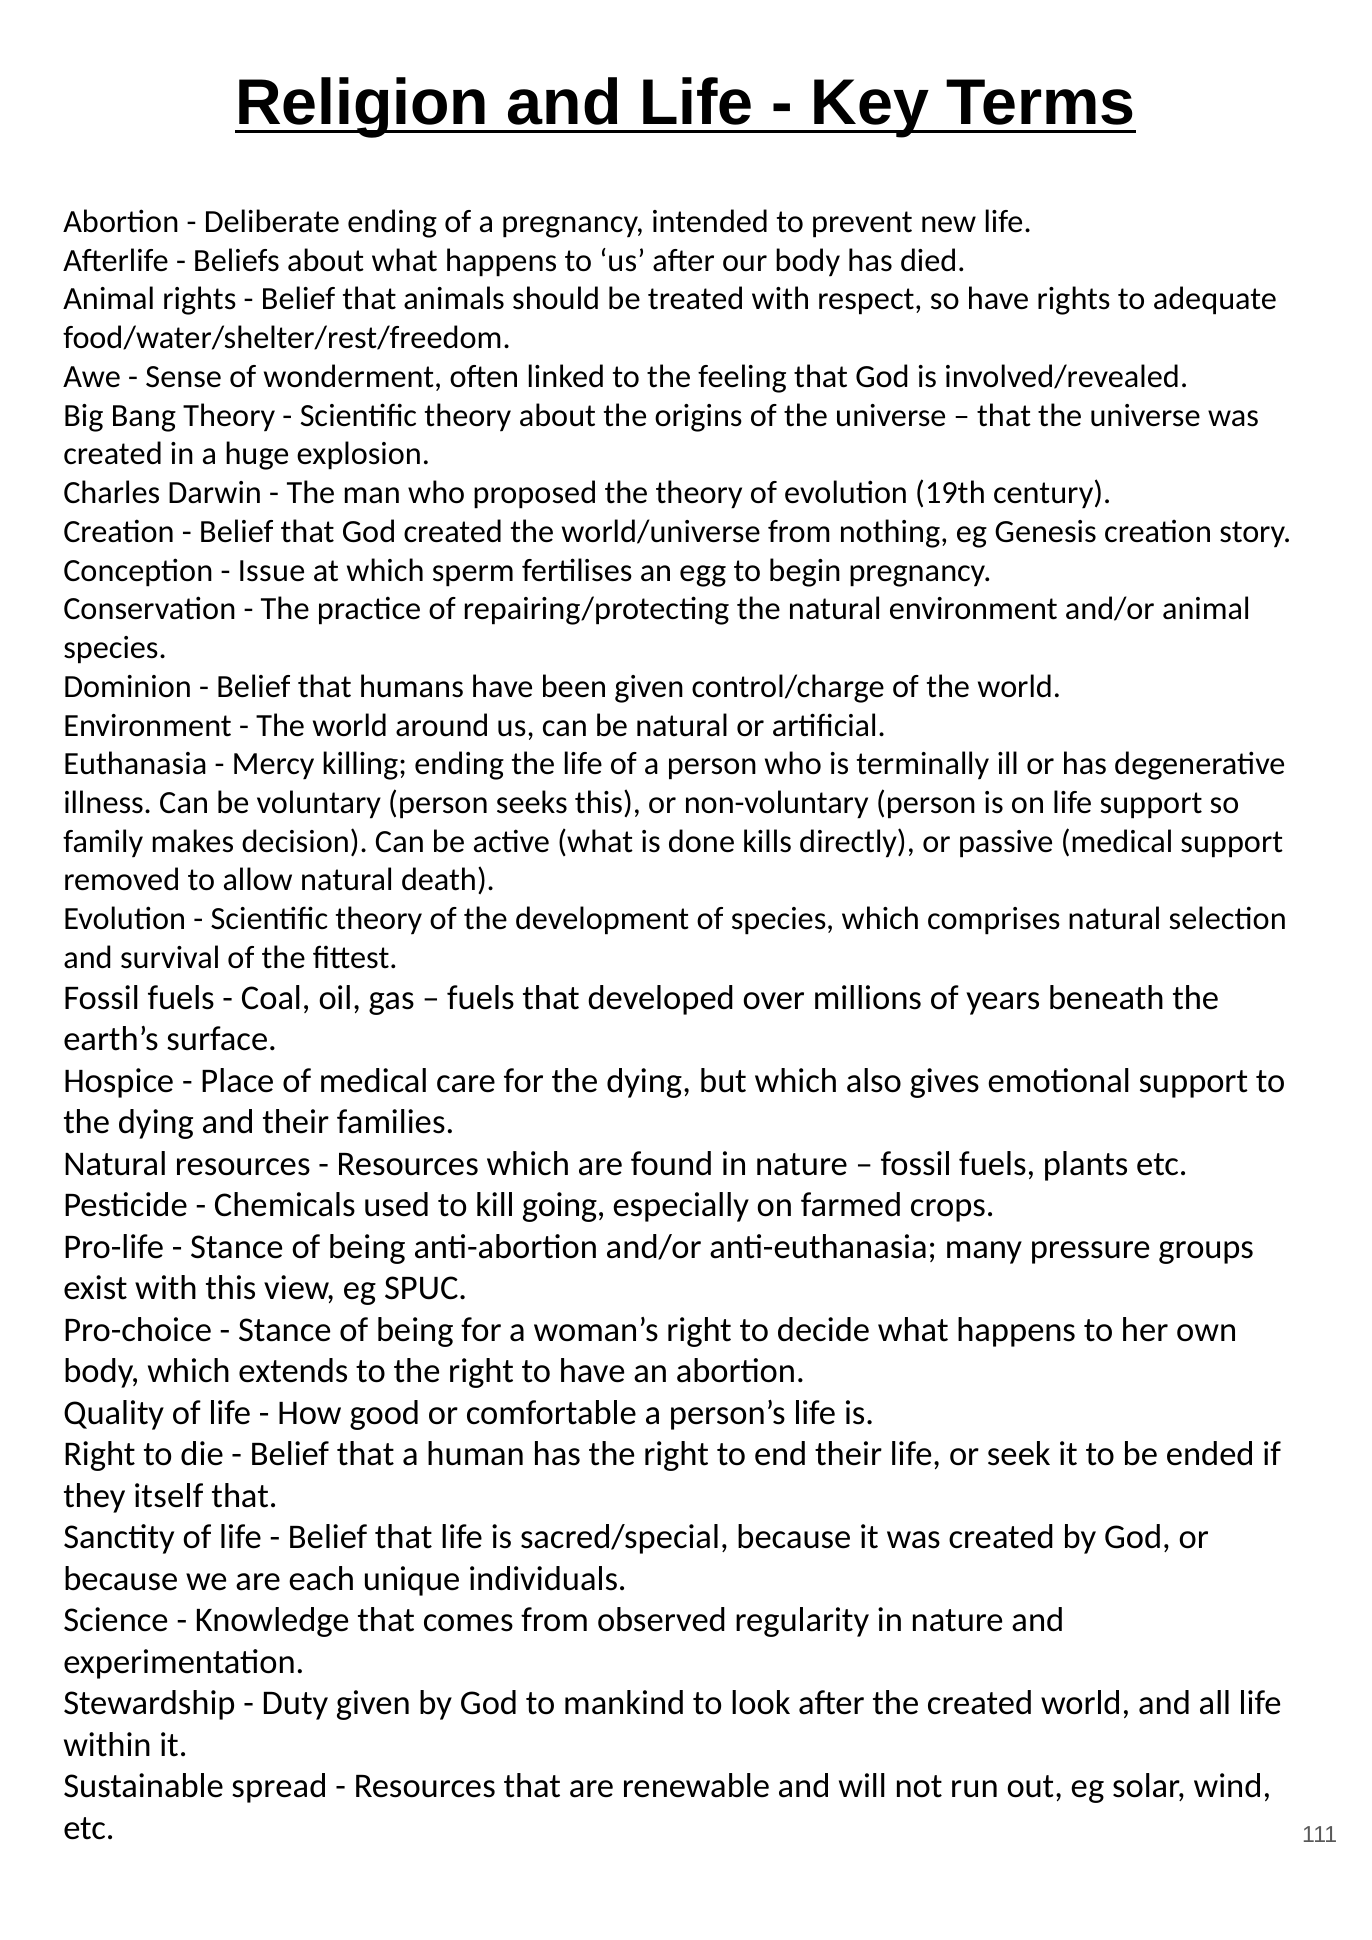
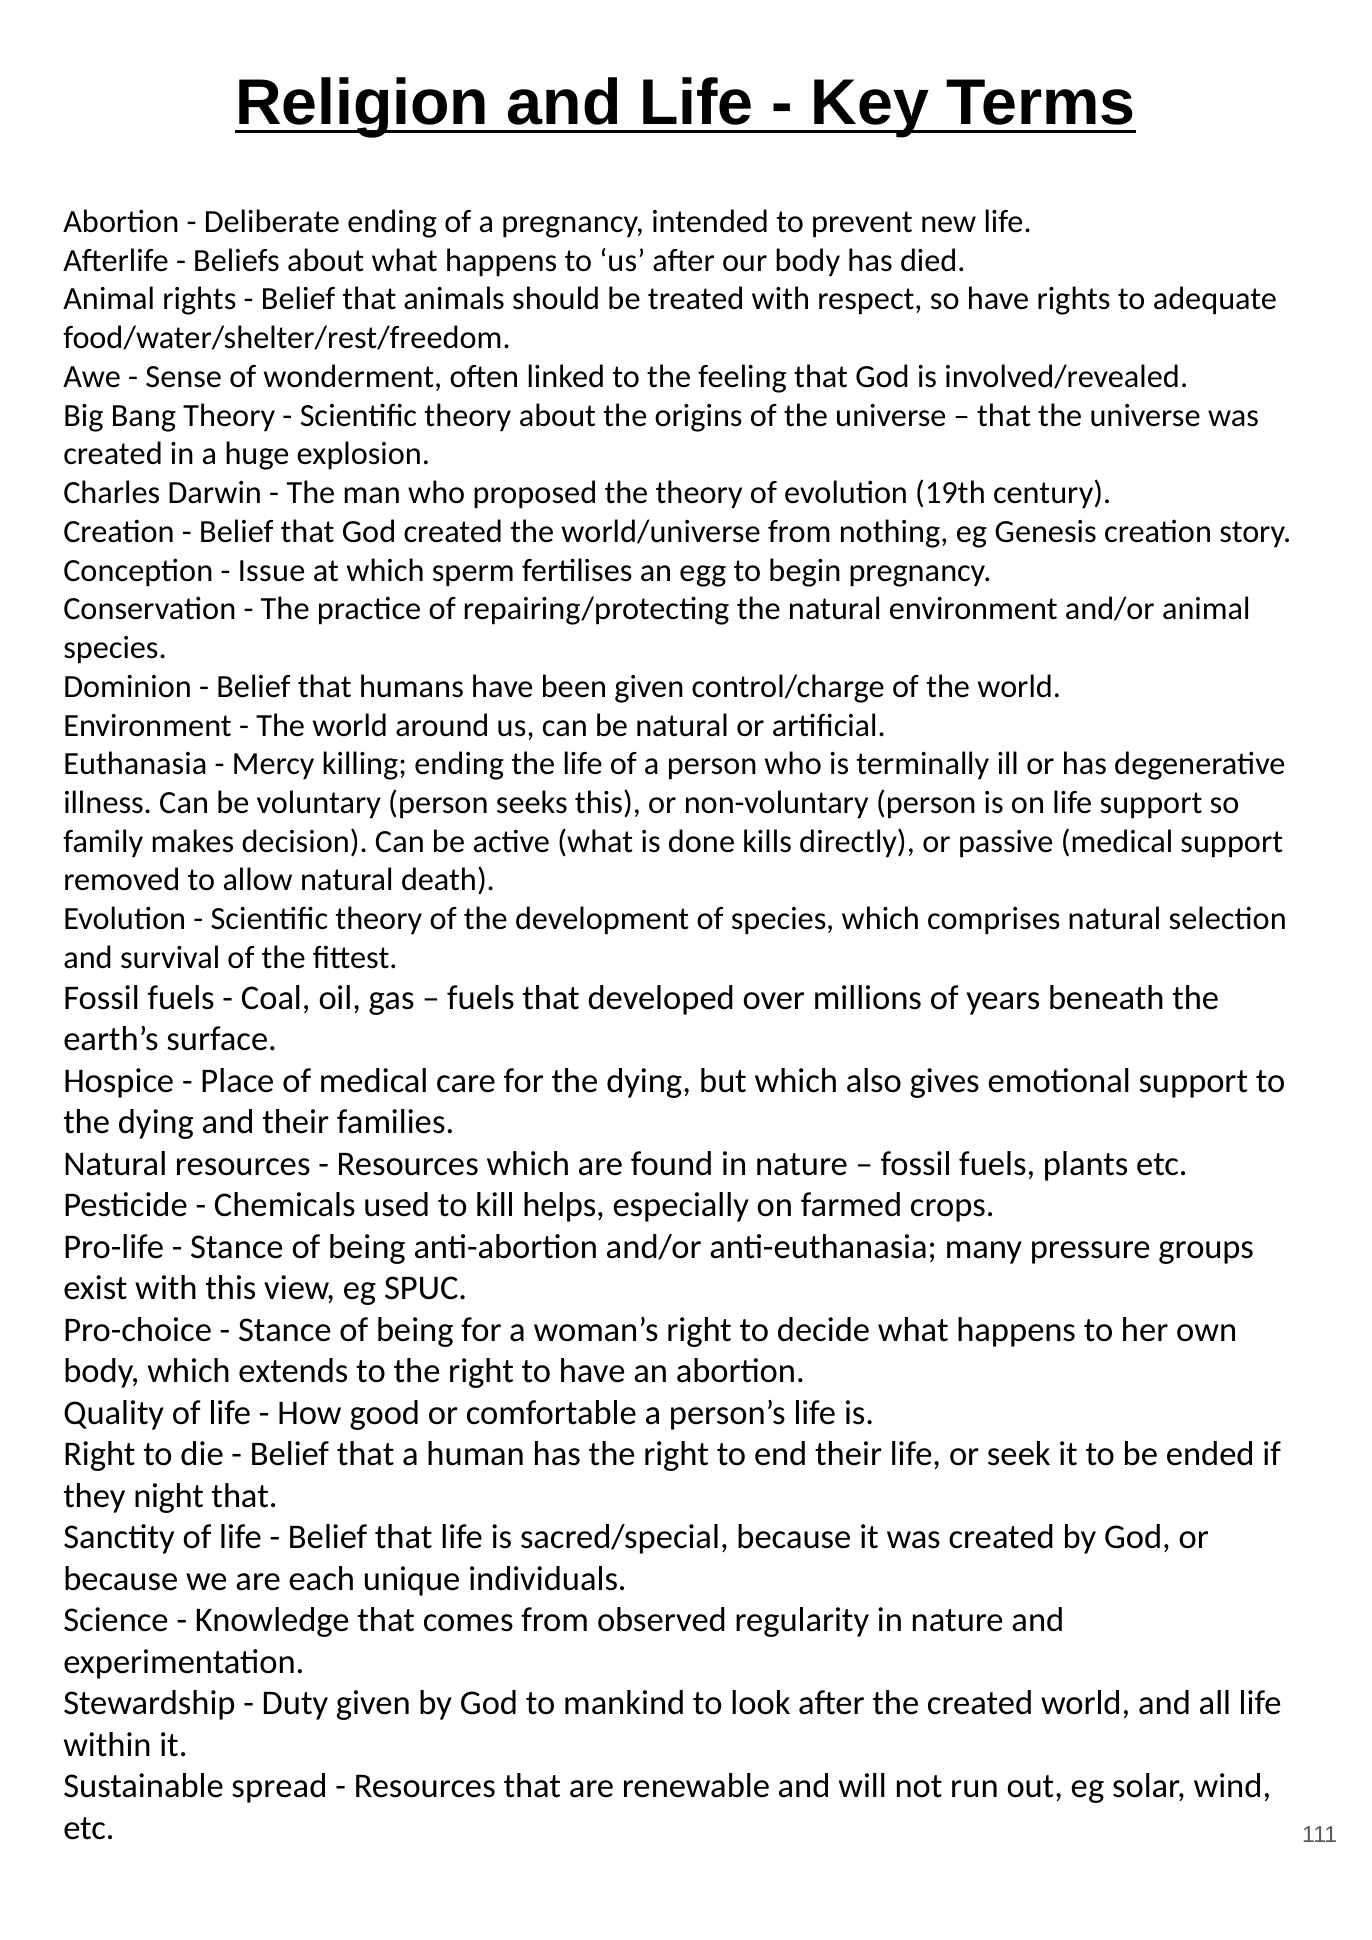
going: going -> helps (564, 1206)
itself: itself -> night (169, 1496)
